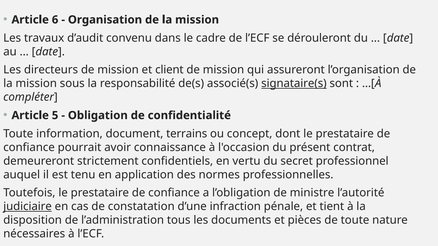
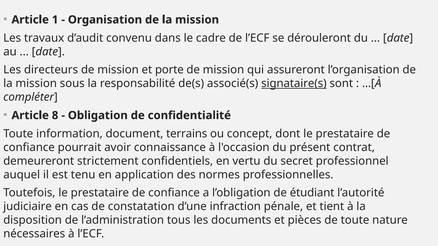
6: 6 -> 1 (55, 20)
client: client -> porte (169, 70)
5: 5 -> 8 (55, 116)
ministre: ministre -> étudiant (312, 193)
judiciaire underline: present -> none (28, 207)
